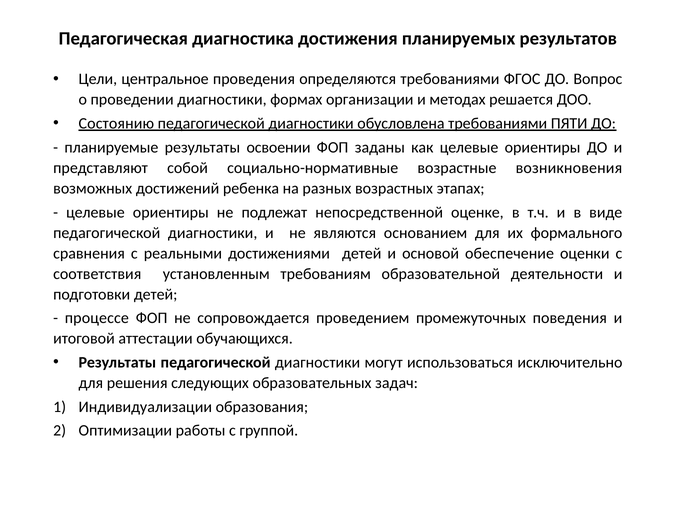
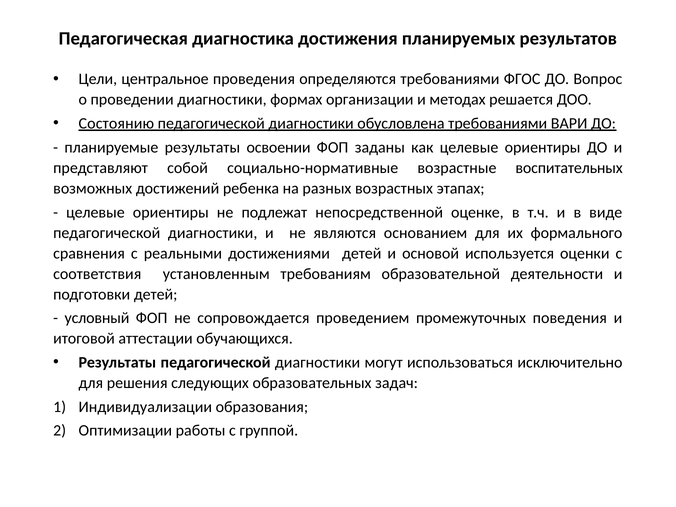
ПЯТИ: ПЯТИ -> ВАРИ (569, 124)
возникновения: возникновения -> воспитательных (569, 168)
обеспечение: обеспечение -> используется (510, 253)
процессе: процессе -> условный (97, 318)
